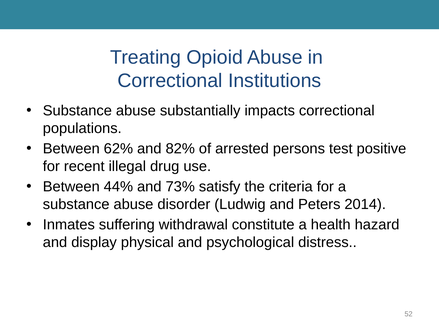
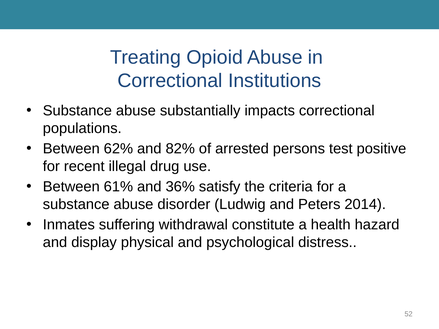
44%: 44% -> 61% (118, 187)
73%: 73% -> 36% (180, 187)
